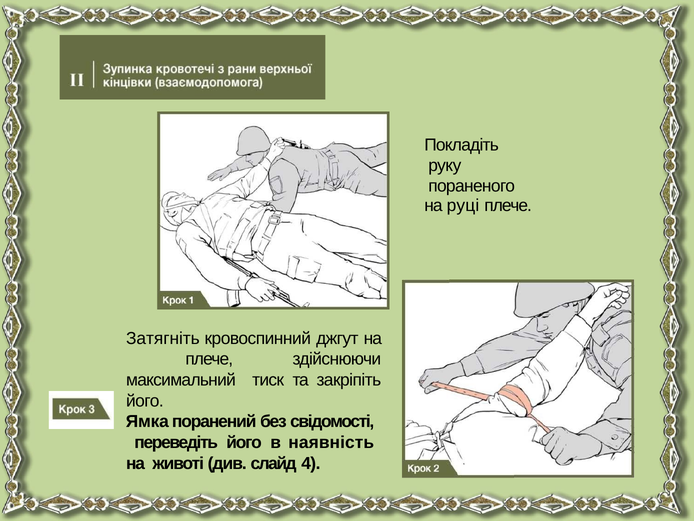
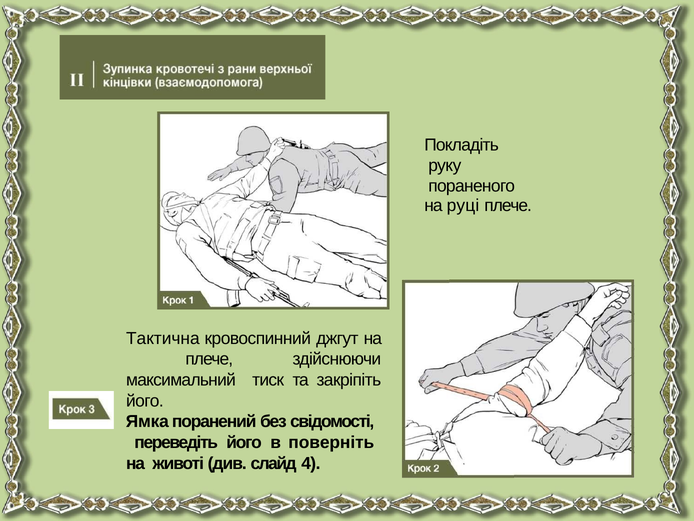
Затягніть: Затягніть -> Тактична (163, 338)
наявність: наявність -> поверніть (331, 442)
